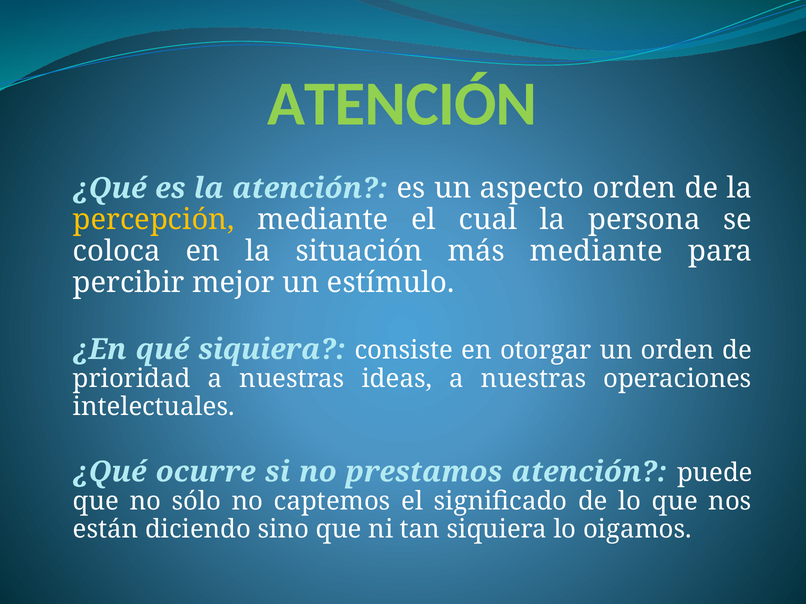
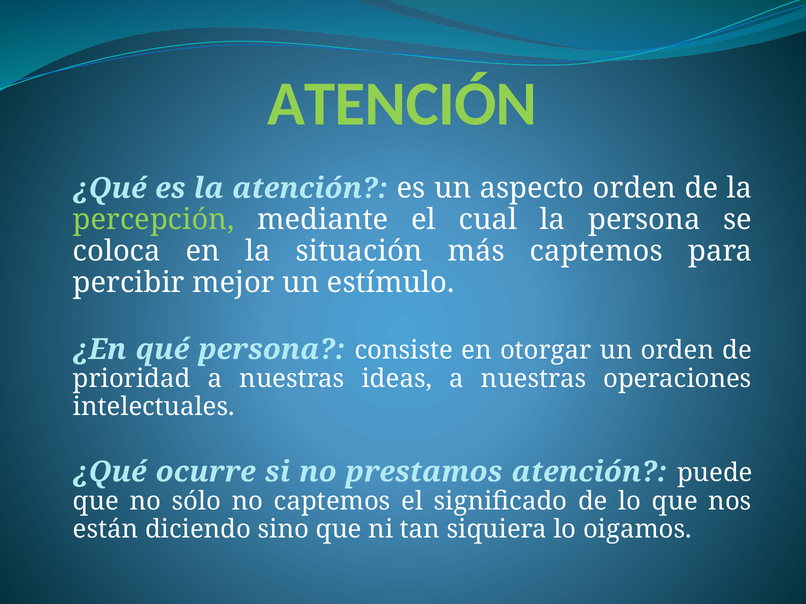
percepción colour: yellow -> light green (154, 220)
más mediante: mediante -> captemos (596, 251)
qué siquiera: siquiera -> persona (272, 350)
